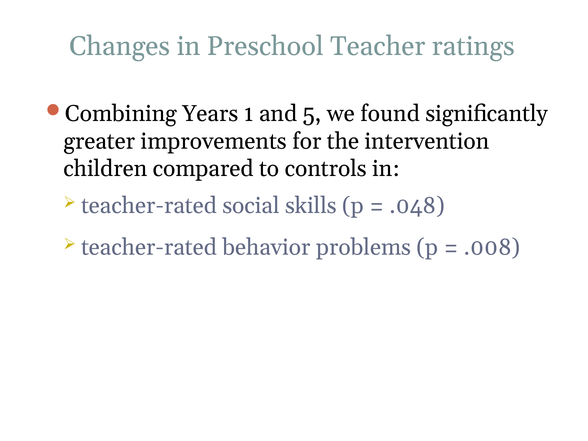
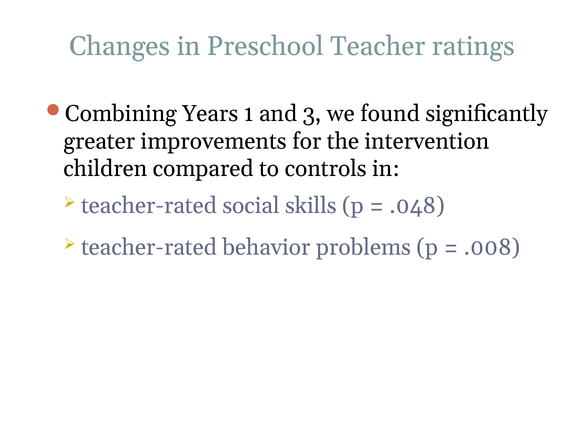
5: 5 -> 3 (312, 114)
